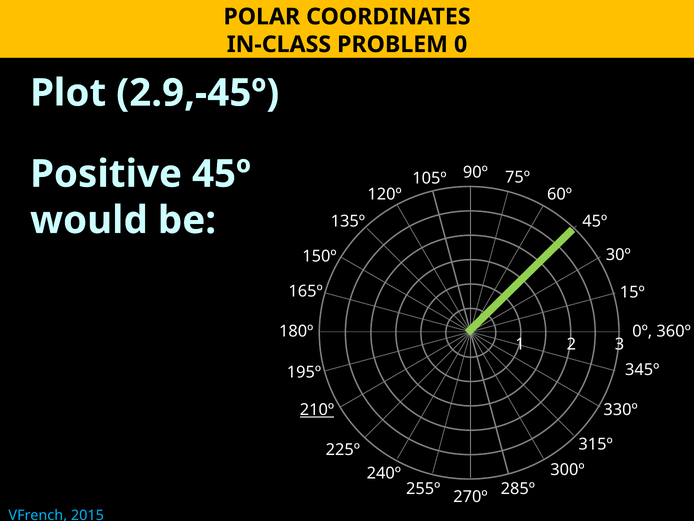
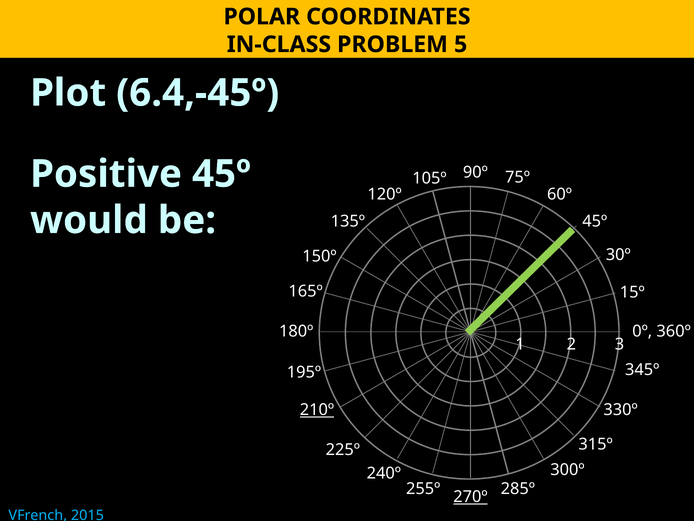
0: 0 -> 5 (461, 44)
2.9,-45º: 2.9,-45º -> 6.4,-45º (198, 93)
270º underline: none -> present (470, 496)
